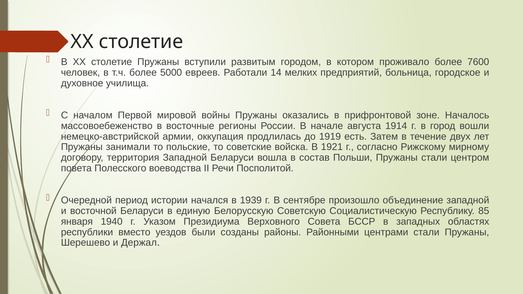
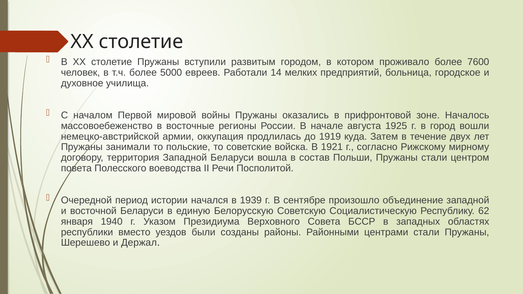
1914: 1914 -> 1925 (396, 126)
есть: есть -> куда (356, 137)
85: 85 -> 62 (484, 211)
